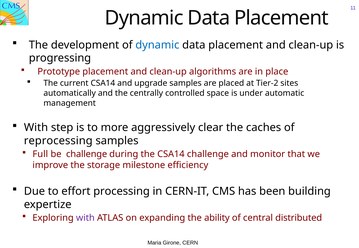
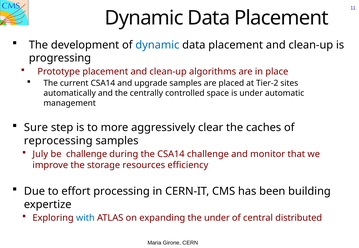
With: With -> Sure (36, 128)
Full: Full -> July (40, 155)
milestone: milestone -> resources (144, 166)
with colour: purple -> blue (85, 218)
the ability: ability -> under (217, 218)
